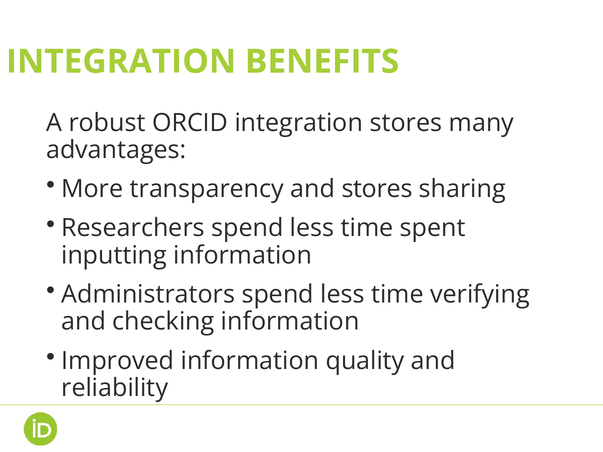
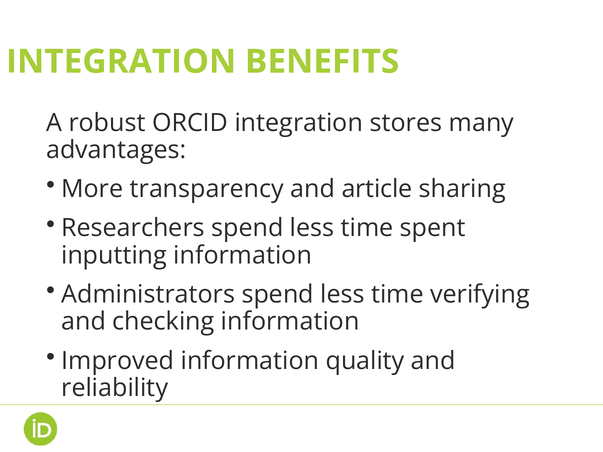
and stores: stores -> article (377, 189)
